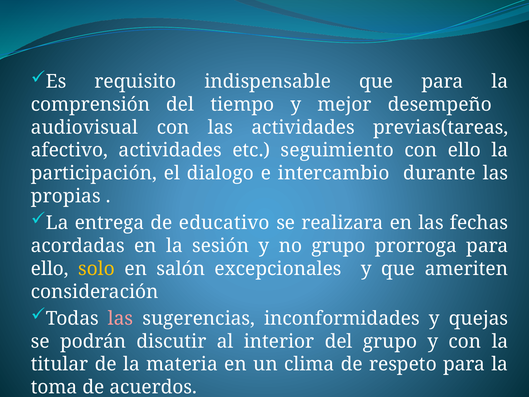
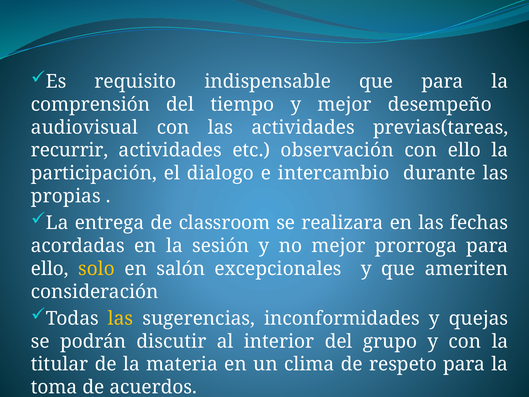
afectivo: afectivo -> recurrir (70, 150)
seguimiento: seguimiento -> observación (337, 150)
educativo: educativo -> classroom (224, 223)
no grupo: grupo -> mejor (339, 246)
las colour: pink -> yellow (121, 318)
